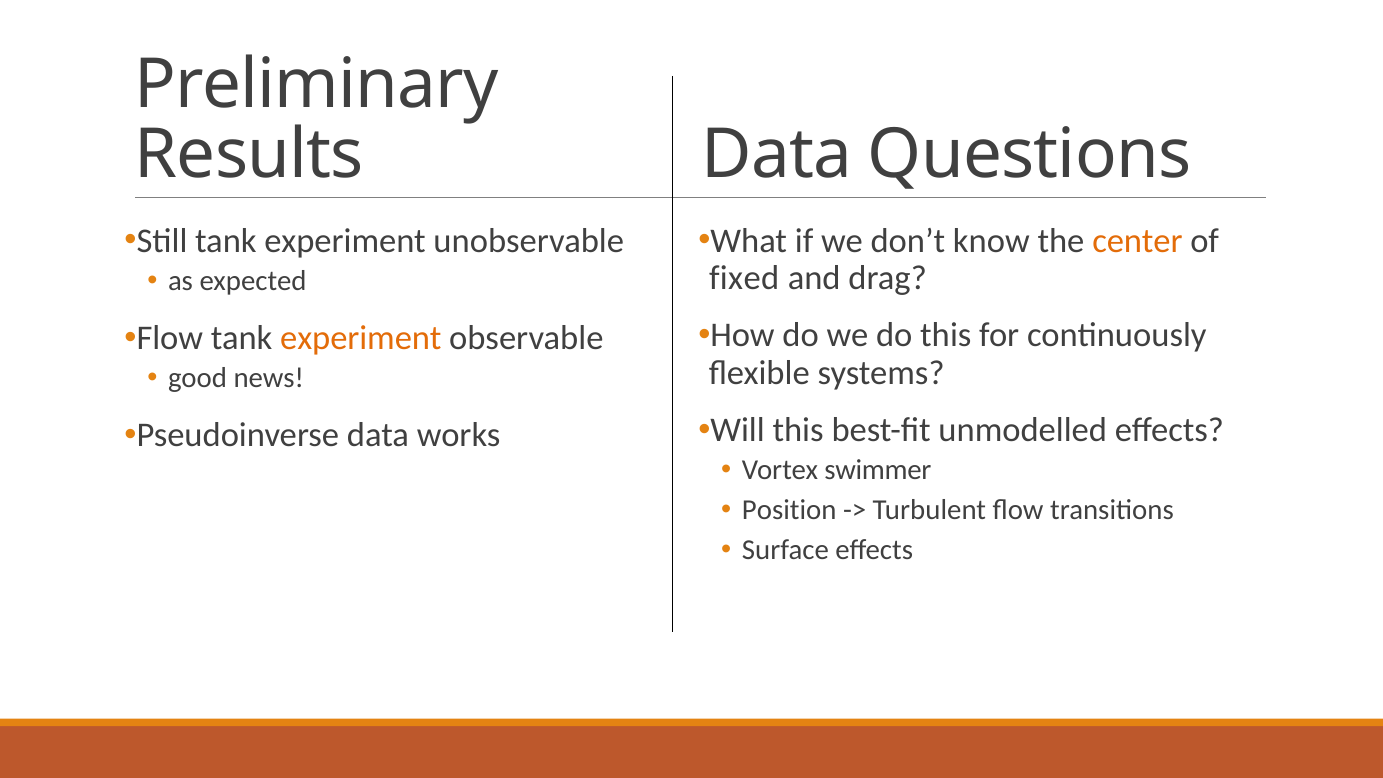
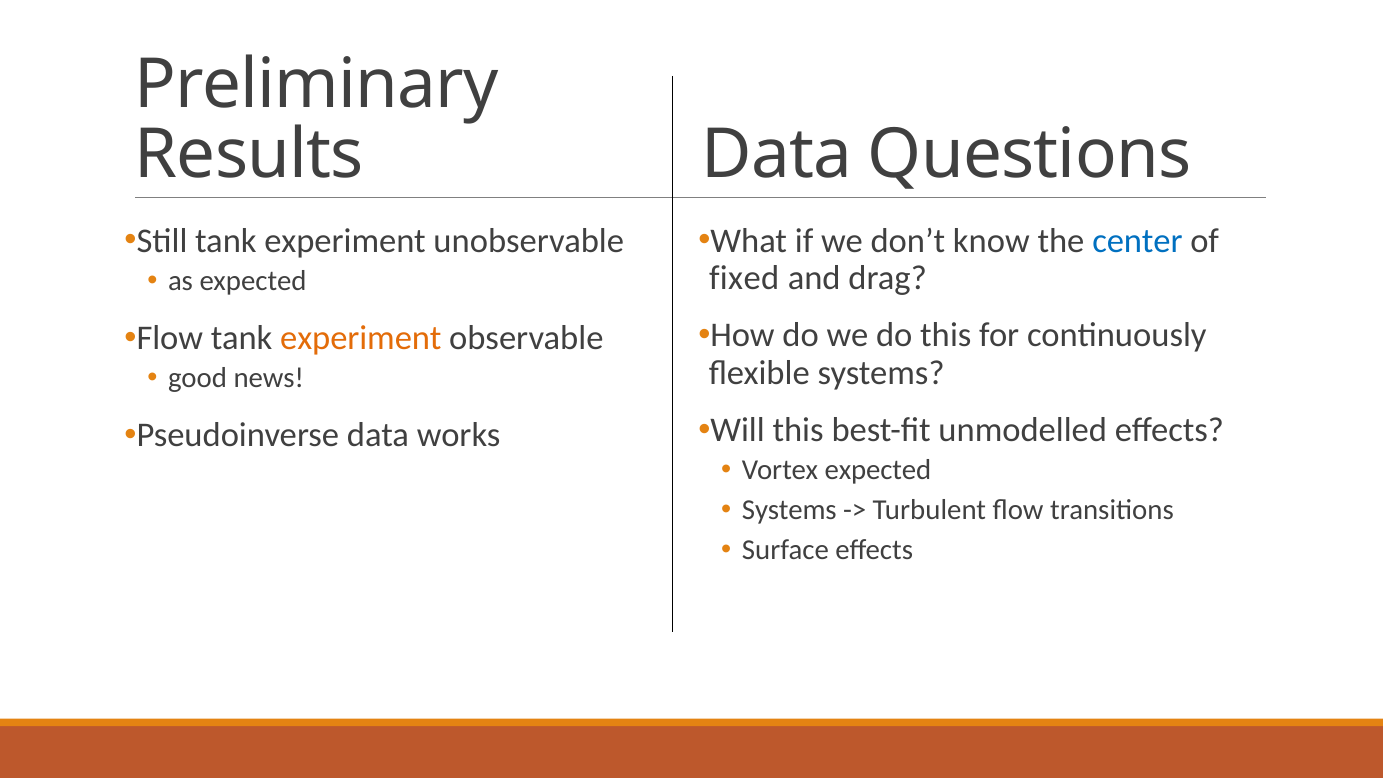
center colour: orange -> blue (1137, 241)
Vortex swimmer: swimmer -> expected (878, 470)
Position: Position -> Systems (789, 510)
